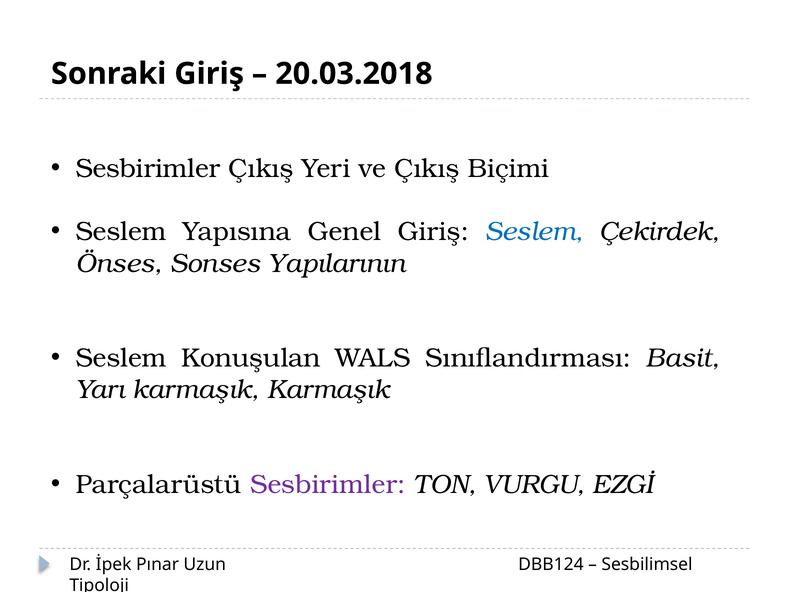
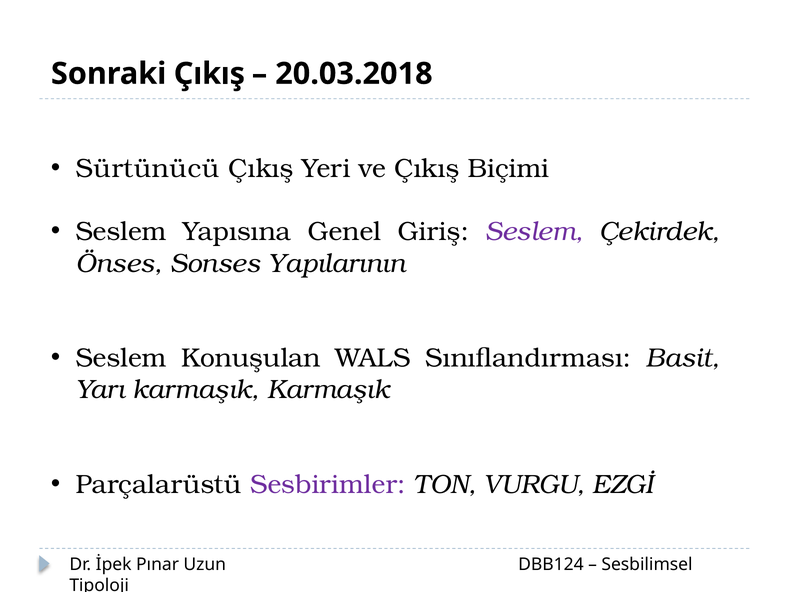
Sonraki Giriş: Giriş -> Çıkış (209, 74)
Sesbirimler: Sesbirimler -> Sürtünücü (148, 169)
Seslem colour: blue -> purple (534, 232)
